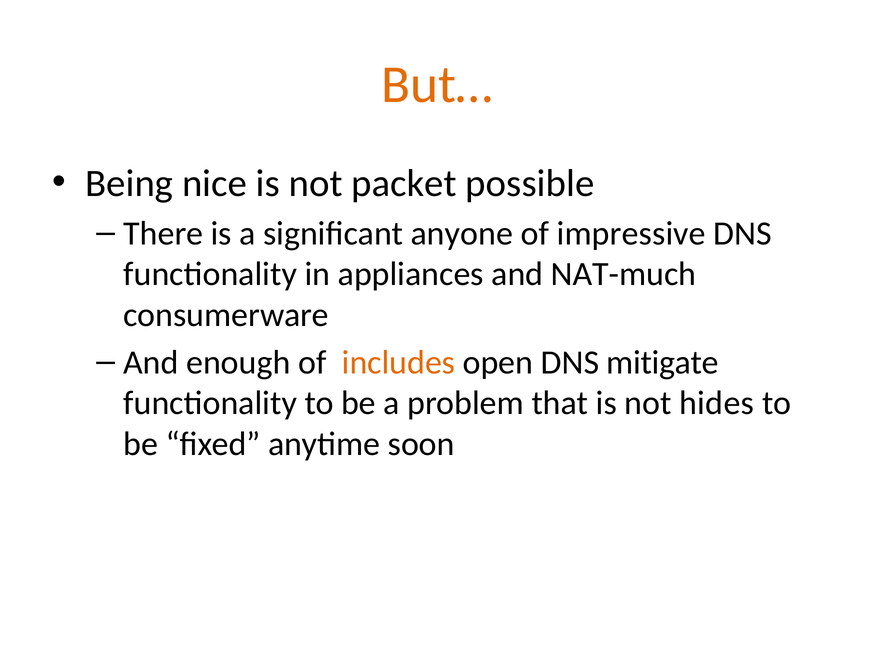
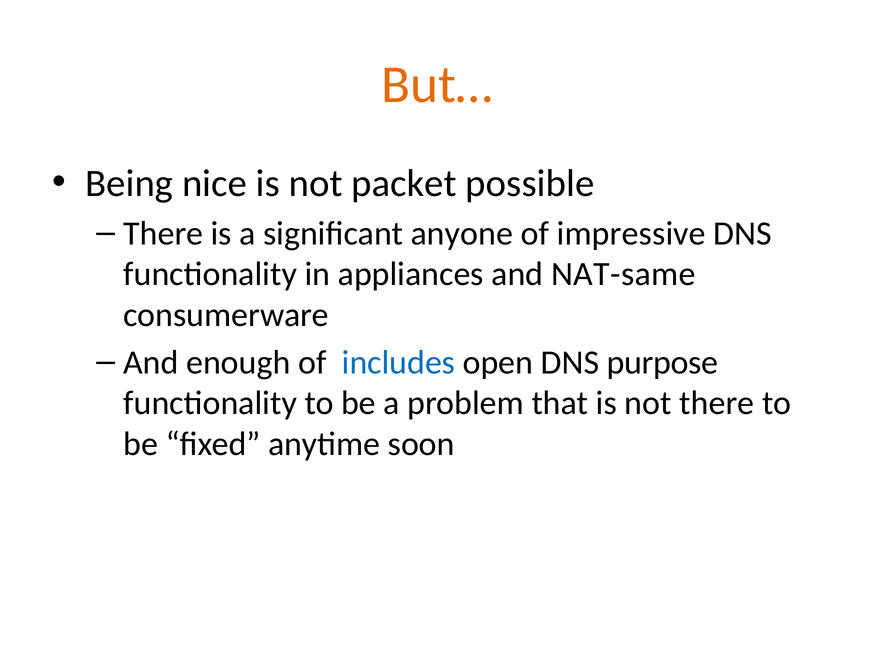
NAT-much: NAT-much -> NAT-same (623, 274)
includes colour: orange -> blue (398, 363)
mitigate: mitigate -> purpose (663, 363)
not hides: hides -> there (717, 404)
